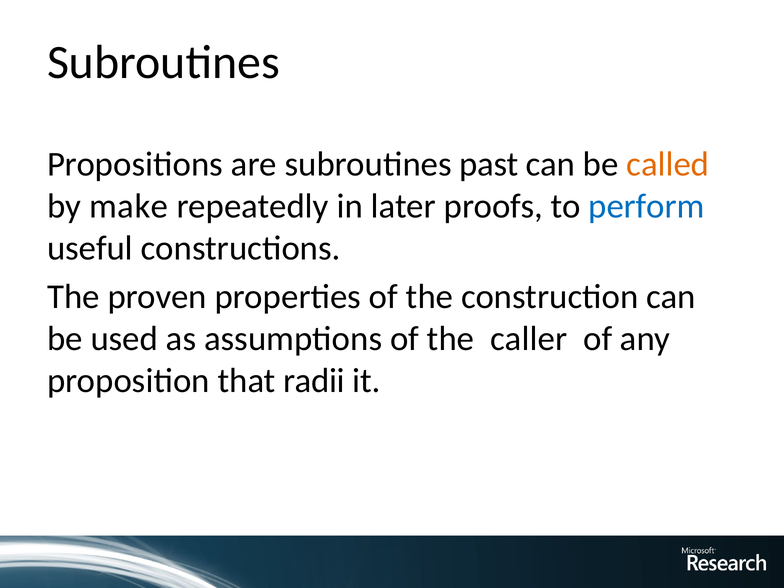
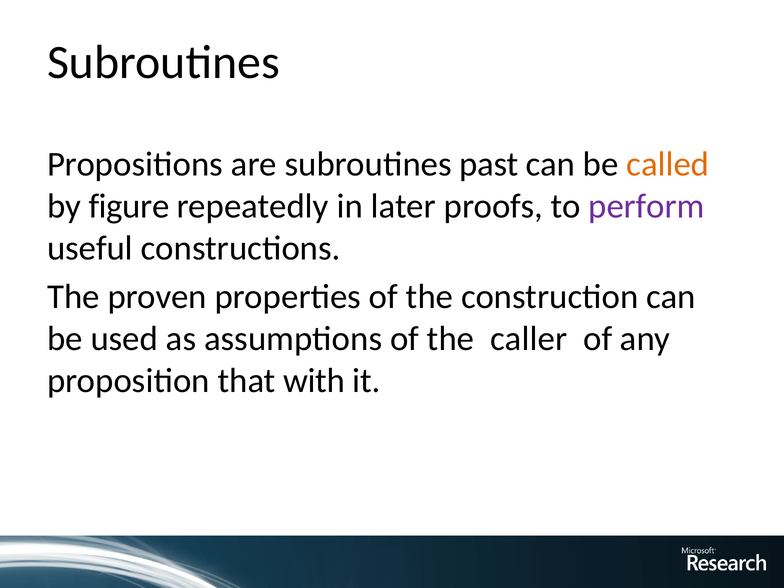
make: make -> figure (129, 206)
perform colour: blue -> purple (646, 206)
radii: radii -> with (314, 381)
